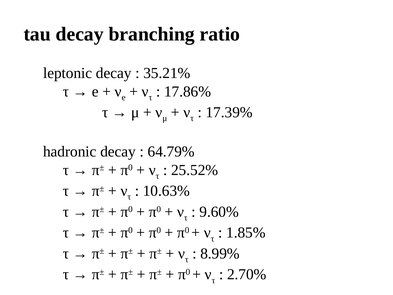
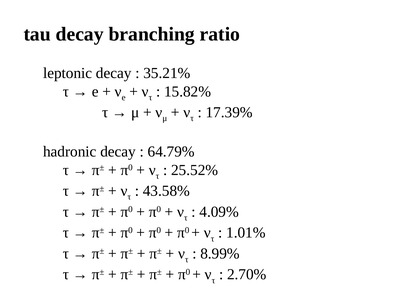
17.86%: 17.86% -> 15.82% (188, 91)
10.63%: 10.63% -> 43.58% (166, 191)
9.60%: 9.60% -> 4.09% (219, 212)
1.85%: 1.85% -> 1.01% (246, 232)
